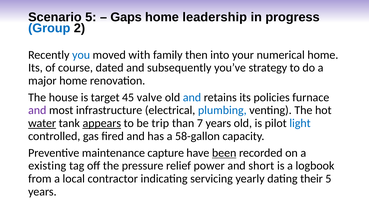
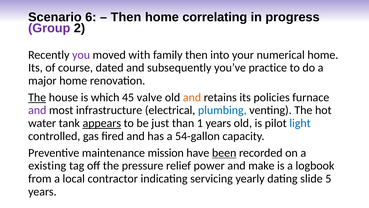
Scenario 5: 5 -> 6 (91, 17)
Gaps: Gaps -> Then (126, 17)
leadership: leadership -> correlating (215, 17)
Group colour: blue -> purple (49, 28)
you colour: blue -> purple (81, 55)
strategy: strategy -> practice (268, 68)
The underline: none -> present (37, 97)
target: target -> which (105, 97)
and colour: blue -> orange (192, 97)
water underline: present -> none (42, 123)
trip: trip -> just (160, 123)
7: 7 -> 1 (200, 123)
58-gallon: 58-gallon -> 54-gallon (197, 136)
capture: capture -> mission (166, 153)
short: short -> make (261, 165)
their: their -> slide (311, 178)
